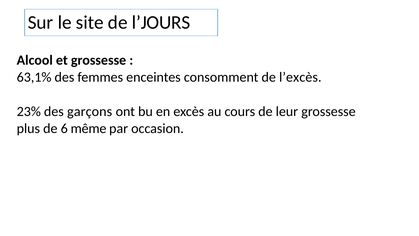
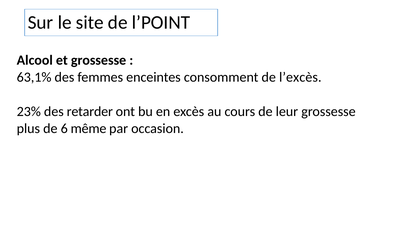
l’JOURS: l’JOURS -> l’POINT (161, 22)
garçons: garçons -> retarder (90, 111)
